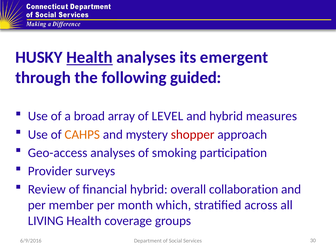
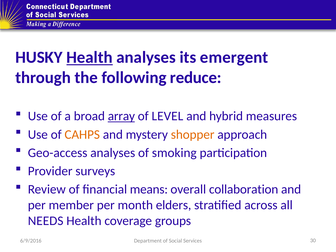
guided: guided -> reduce (196, 78)
array underline: none -> present (121, 116)
shopper colour: red -> orange (193, 134)
financial hybrid: hybrid -> means (149, 189)
which: which -> elders (174, 205)
LIVING: LIVING -> NEEDS (46, 221)
